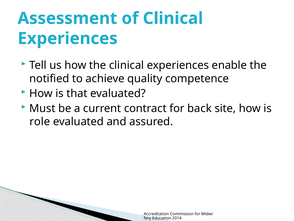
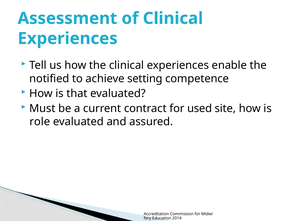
quality: quality -> setting (145, 78)
back: back -> used (200, 108)
